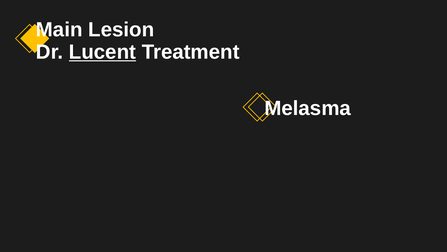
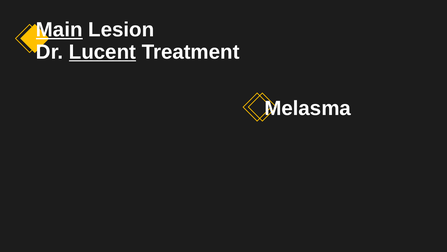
Main underline: none -> present (59, 30)
